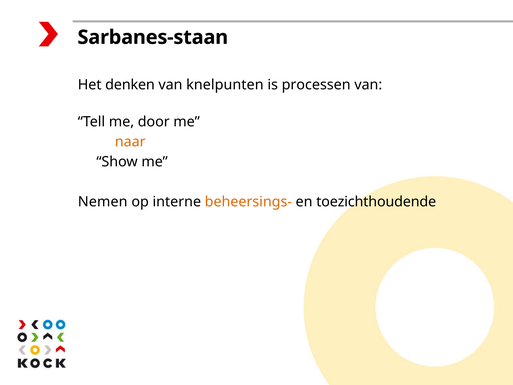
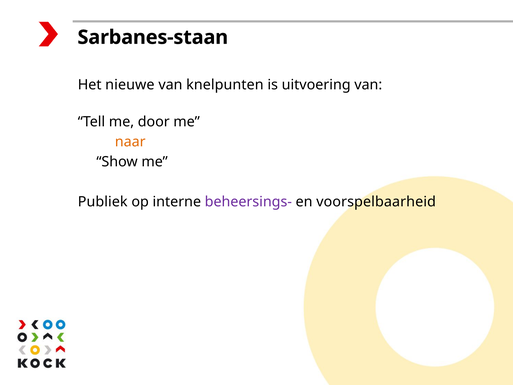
denken: denken -> nieuwe (130, 85)
processen: processen -> uitvoering (316, 85)
Nemen: Nemen -> Publiek (103, 202)
beheersings- colour: orange -> purple (248, 202)
toezichthoudende: toezichthoudende -> voorspelbaarheid (376, 202)
